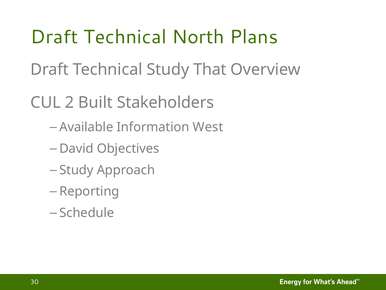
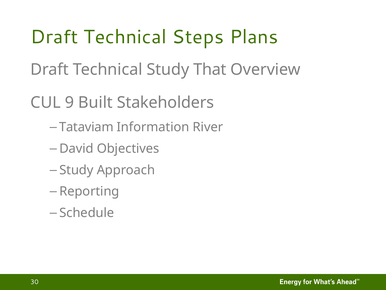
North: North -> Steps (198, 37)
2: 2 -> 9 (69, 102)
Available: Available -> Tataviam (86, 127)
West: West -> River (208, 127)
